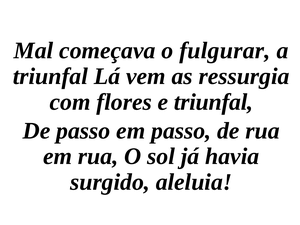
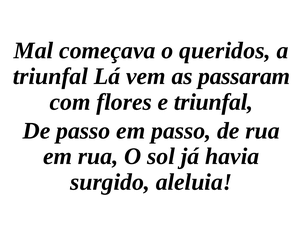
fulgurar: fulgurar -> queridos (225, 51)
ressurgia: ressurgia -> passaram (244, 76)
